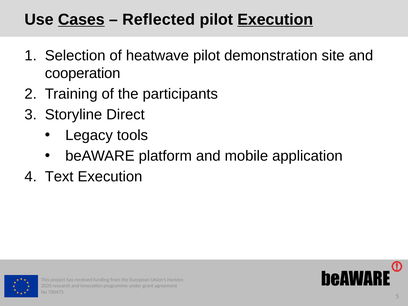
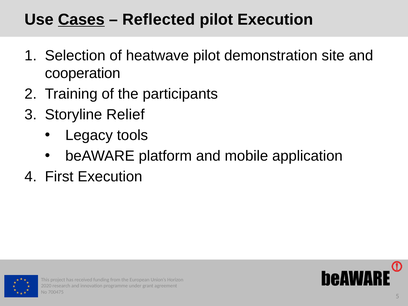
Execution underline: present -> none (275, 20)
Direct: Direct -> Relief (125, 115)
Text: Text -> First (59, 177)
